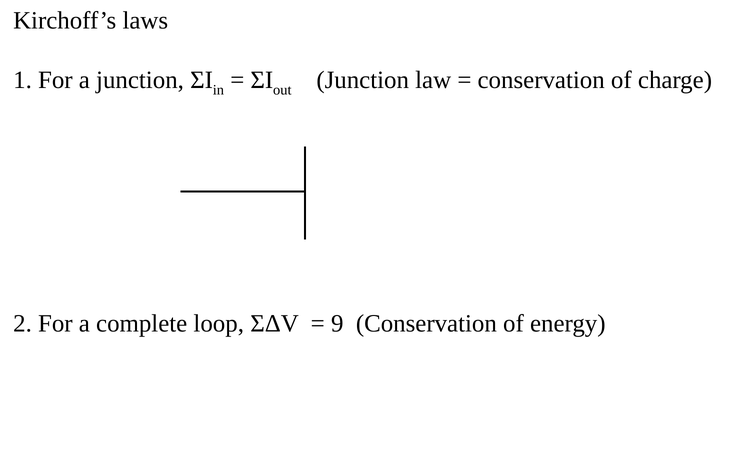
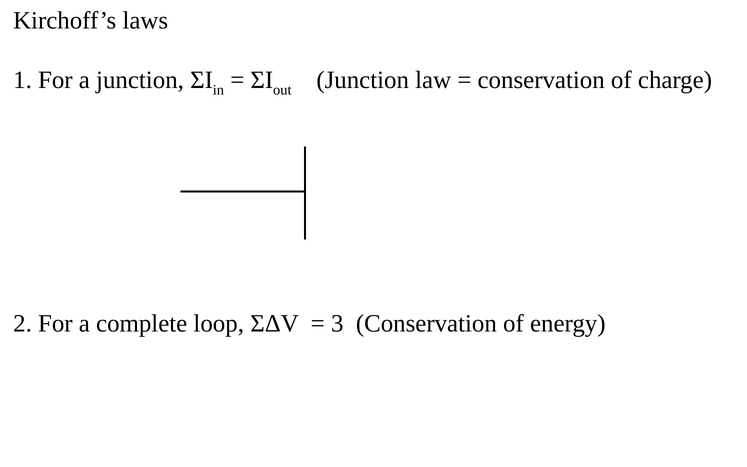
9: 9 -> 3 (337, 323)
